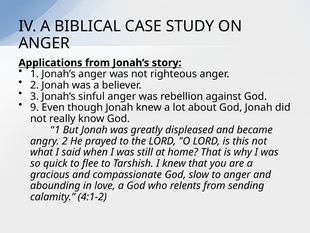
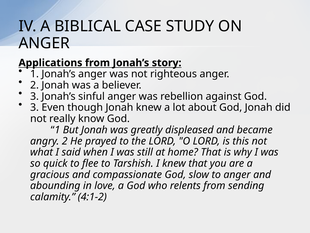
9: 9 -> 3 (35, 107)
